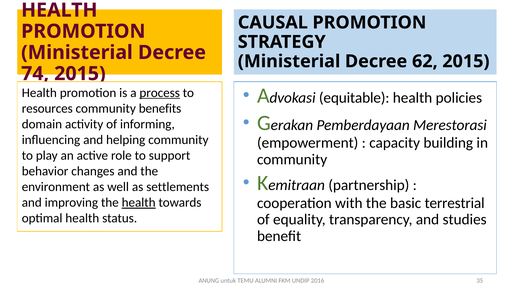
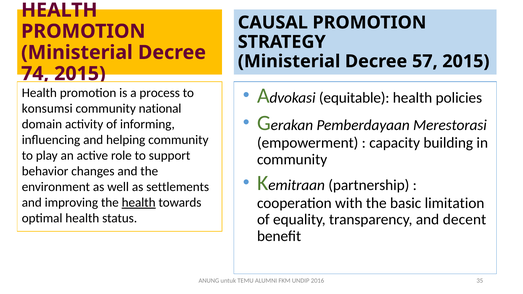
62: 62 -> 57 (425, 61)
process underline: present -> none (160, 93)
resources: resources -> konsumsi (47, 109)
benefits: benefits -> national (160, 109)
terrestrial: terrestrial -> limitation (455, 203)
studies: studies -> decent (465, 220)
